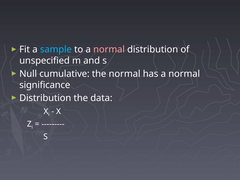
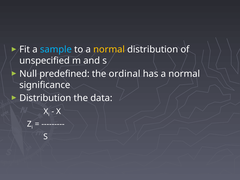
normal colour: pink -> yellow (109, 49)
cumulative: cumulative -> predefined (64, 74)
the normal: normal -> ordinal (125, 74)
